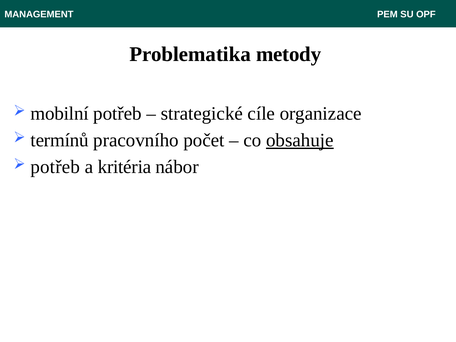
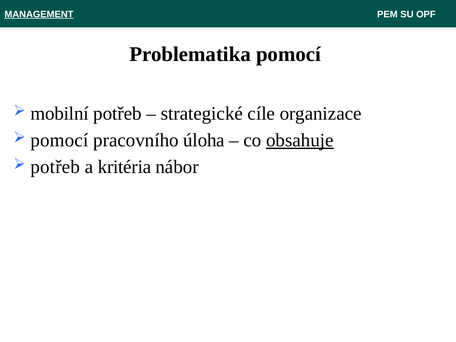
MANAGEMENT underline: none -> present (39, 14)
Problematika metody: metody -> pomocí (289, 54)
termínů: termínů -> pomocí (59, 140)
počet: počet -> úloha (204, 140)
